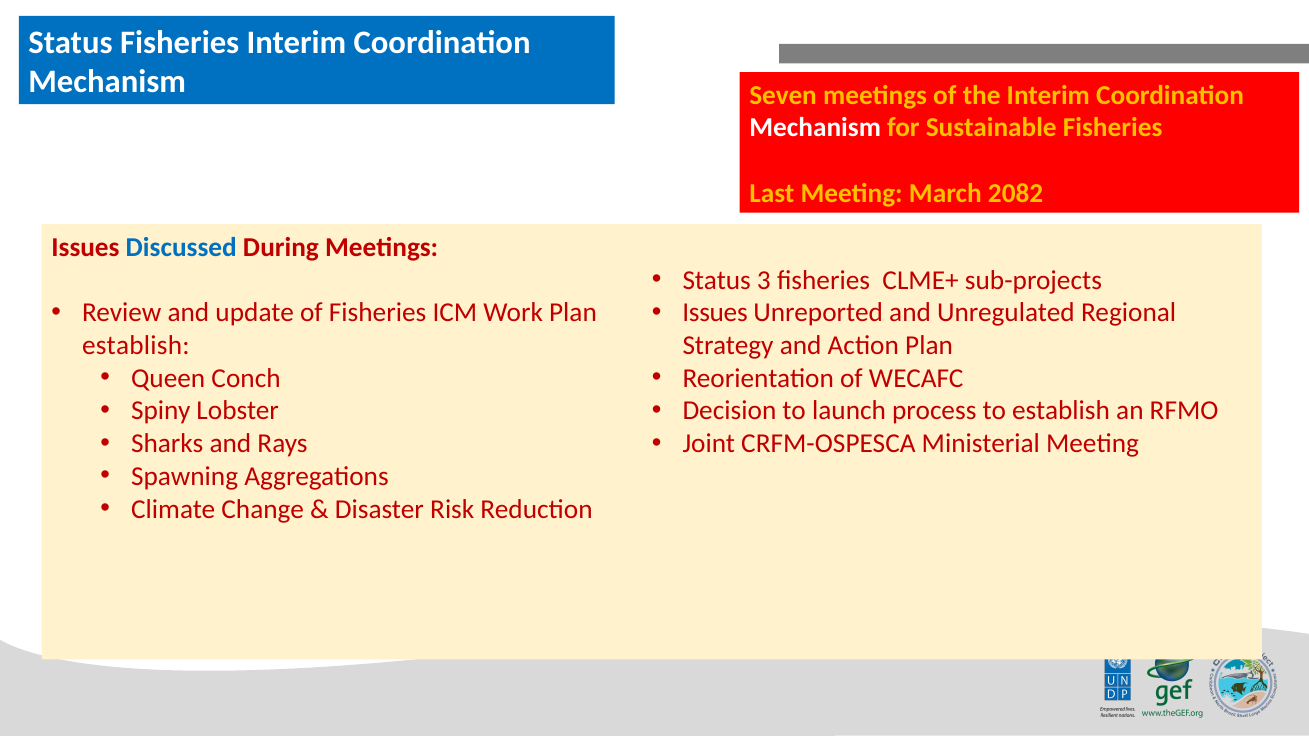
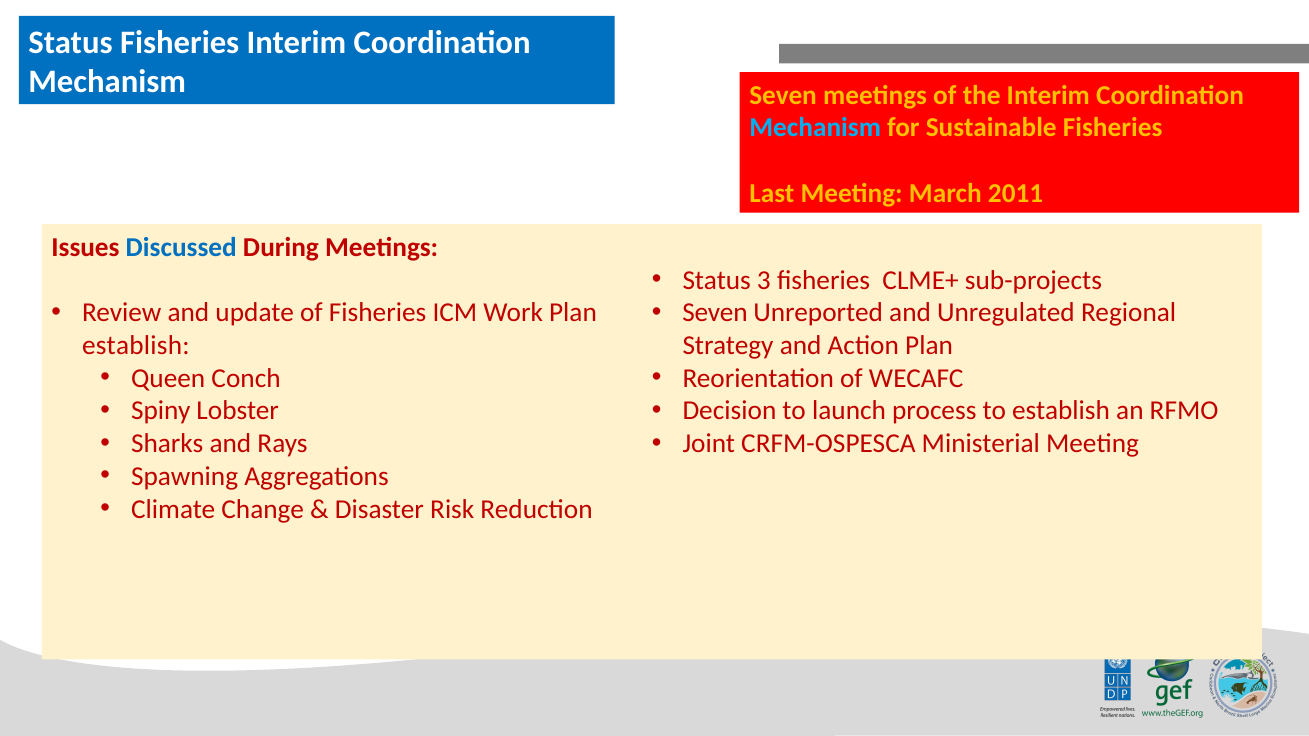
Mechanism colour: white -> light blue (815, 128)
2082: 2082 -> 2011 (1016, 193)
Issues: Issues -> Seven (715, 313)
